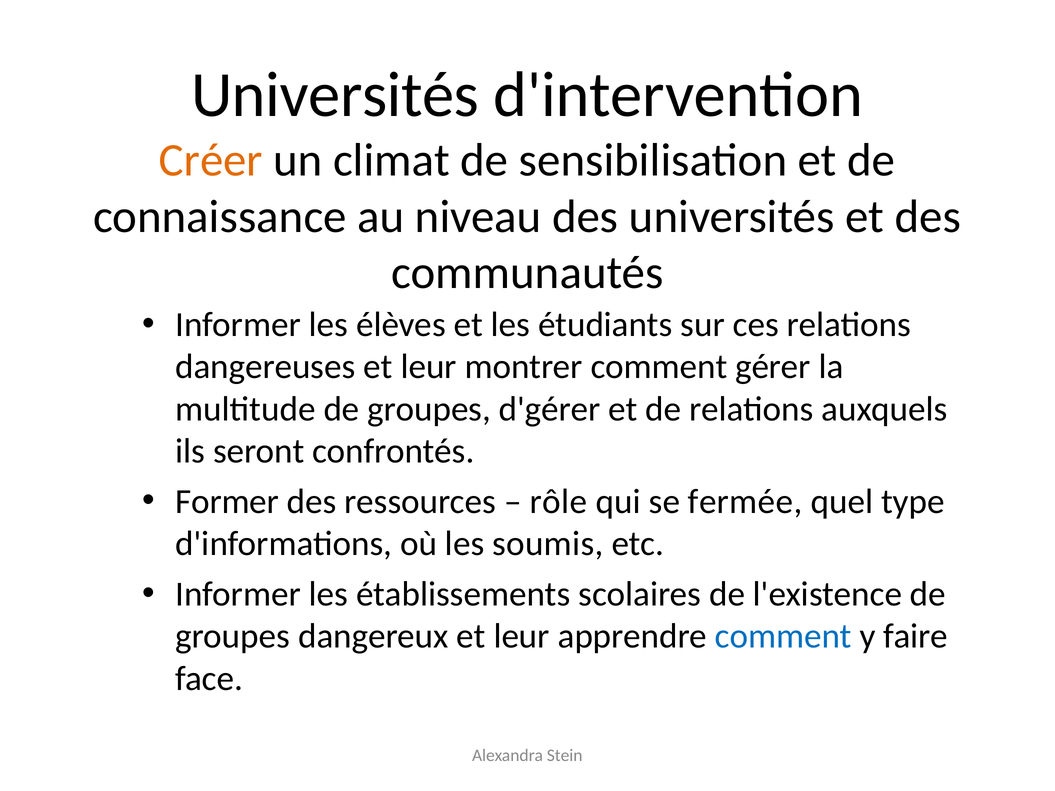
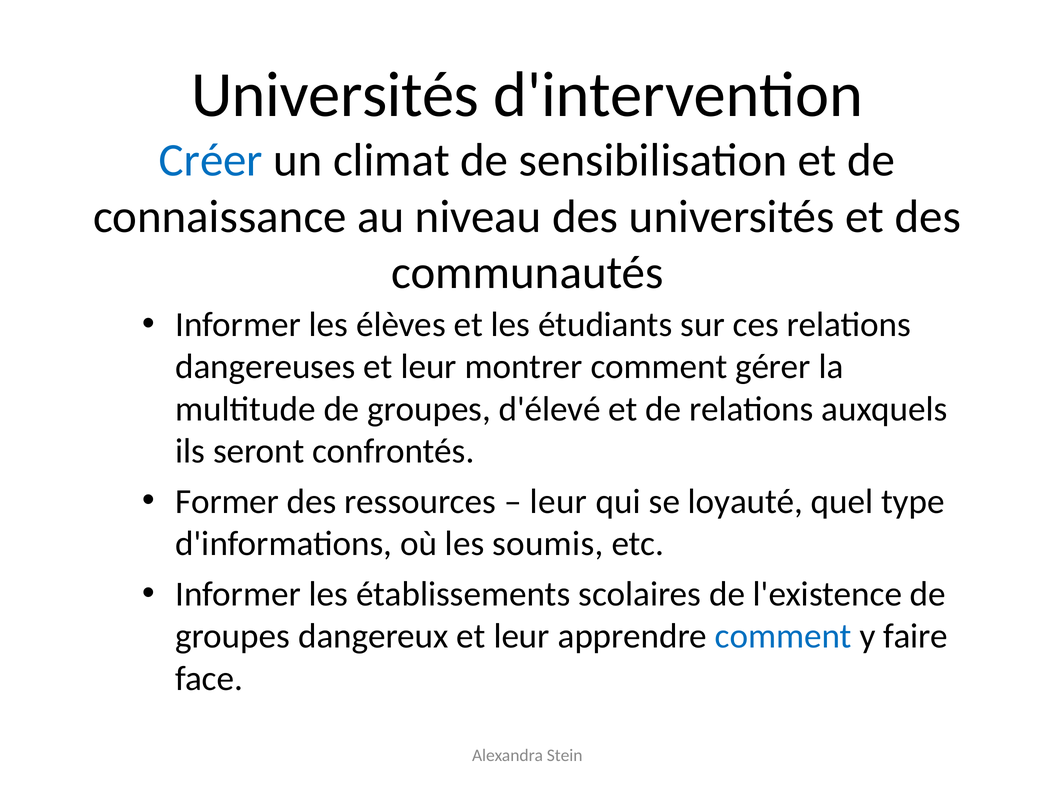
Créer colour: orange -> blue (211, 160)
d'gérer: d'gérer -> d'élevé (550, 409)
rôle: rôle -> leur (559, 502)
fermée: fermée -> loyauté (745, 502)
